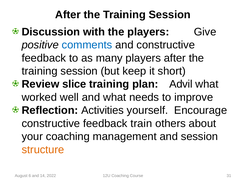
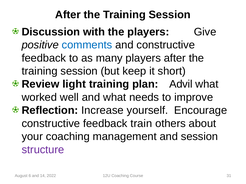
slice: slice -> light (74, 84)
Activities: Activities -> Increase (102, 111)
structure colour: orange -> purple (43, 150)
